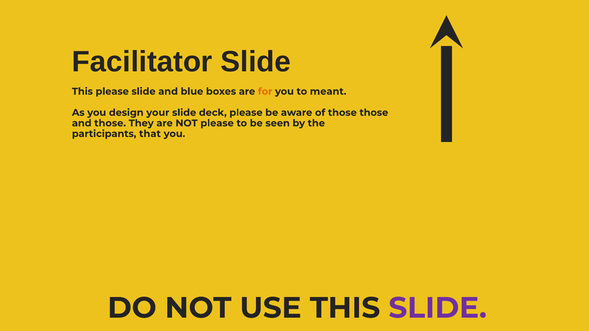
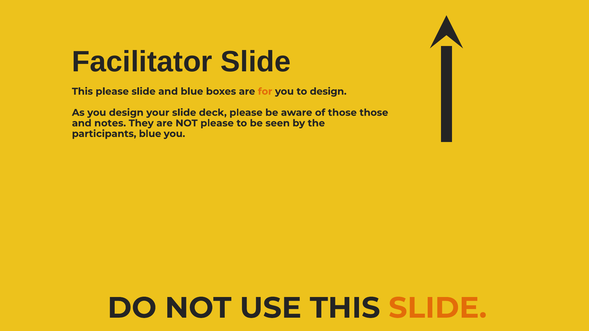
to meant: meant -> design (328, 92)
and those: those -> notes (110, 123)
participants that: that -> blue (150, 134)
SLIDE colour: purple -> orange (438, 308)
